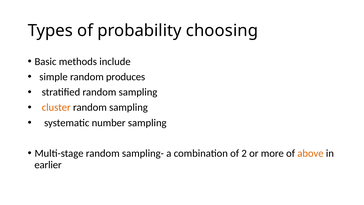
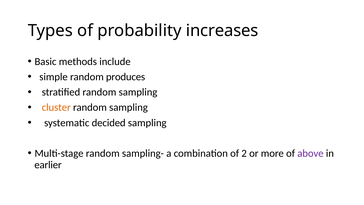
choosing: choosing -> increases (222, 31)
number: number -> decided (109, 123)
above colour: orange -> purple (310, 153)
